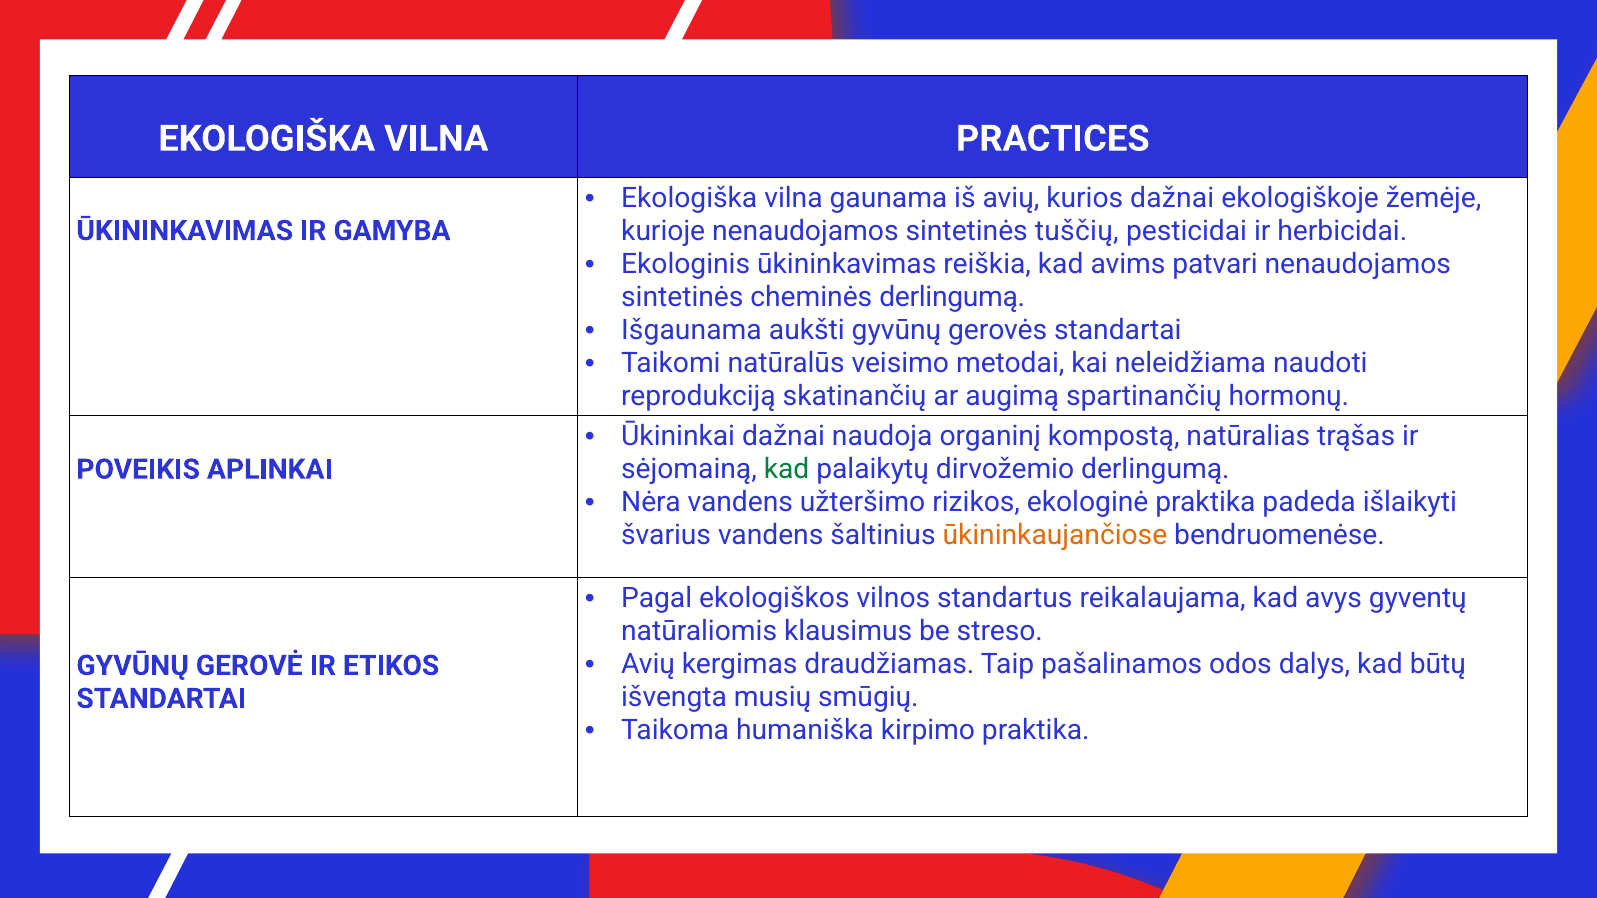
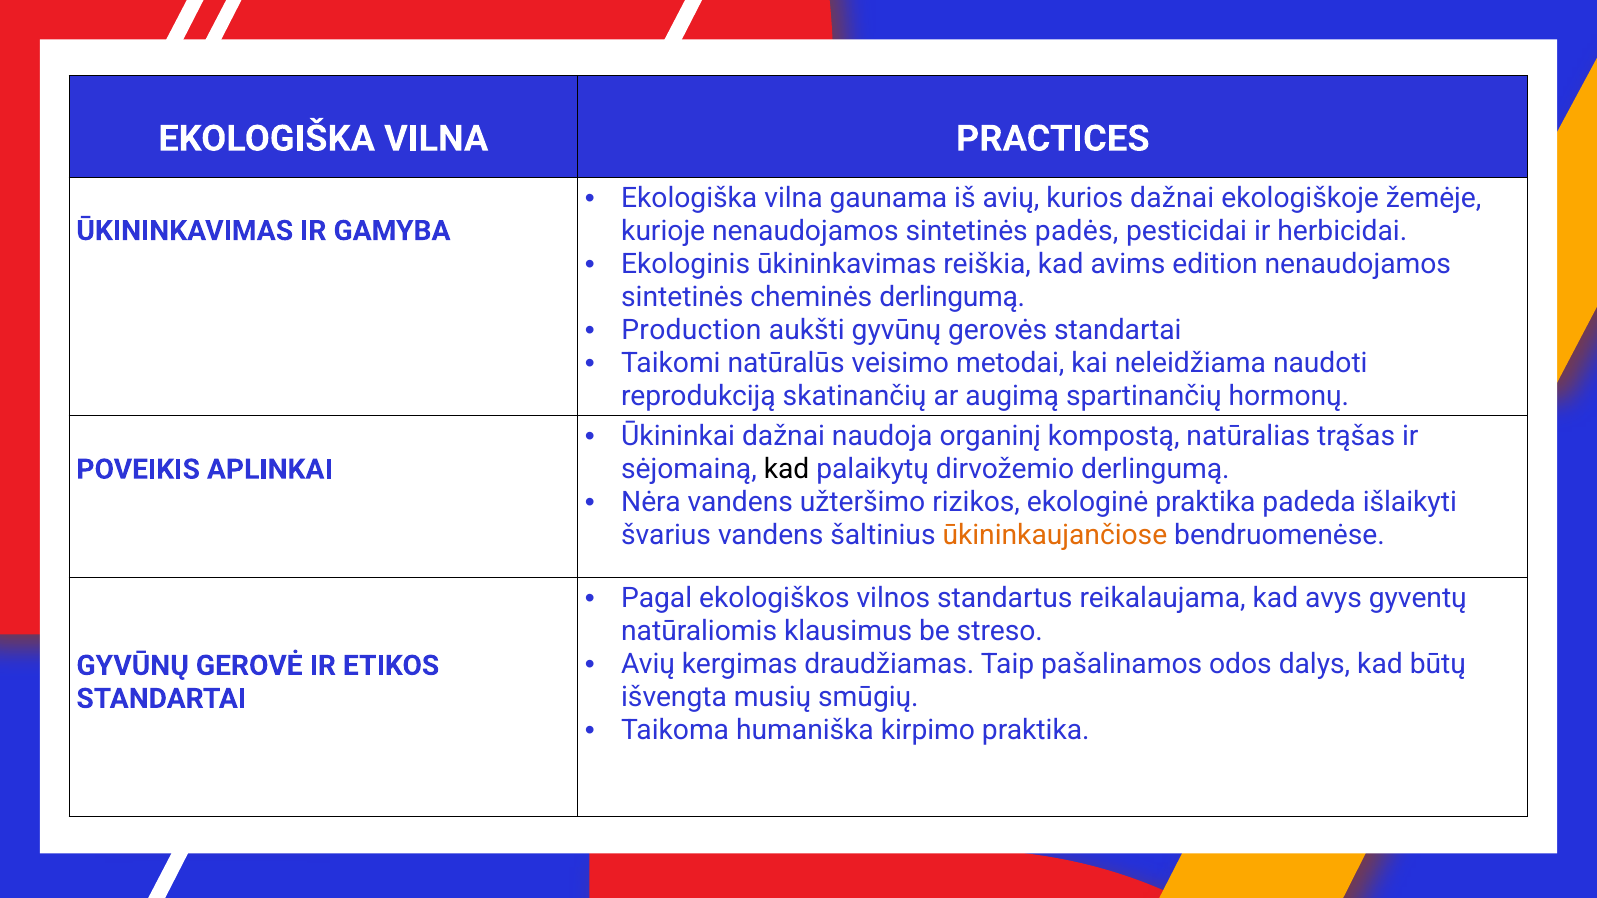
tuščių: tuščių -> padės (1077, 231)
patvari: patvari -> edition (1215, 264)
Išgaunama: Išgaunama -> Production (691, 330)
kad colour: green -> black (787, 470)
